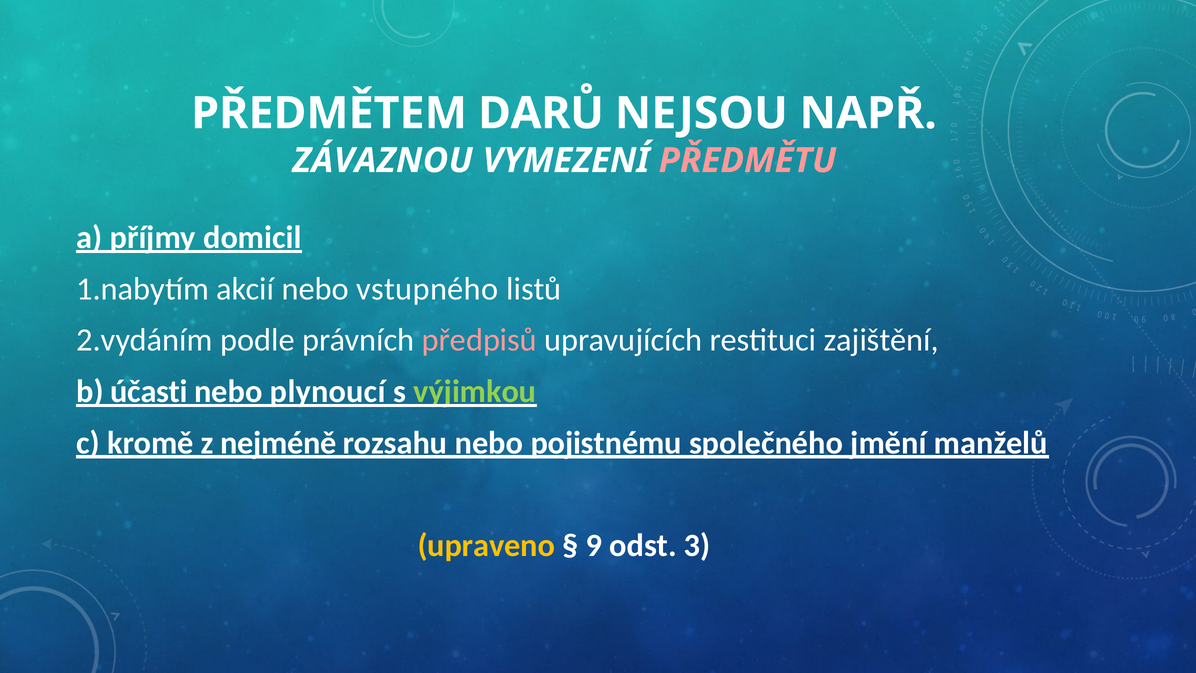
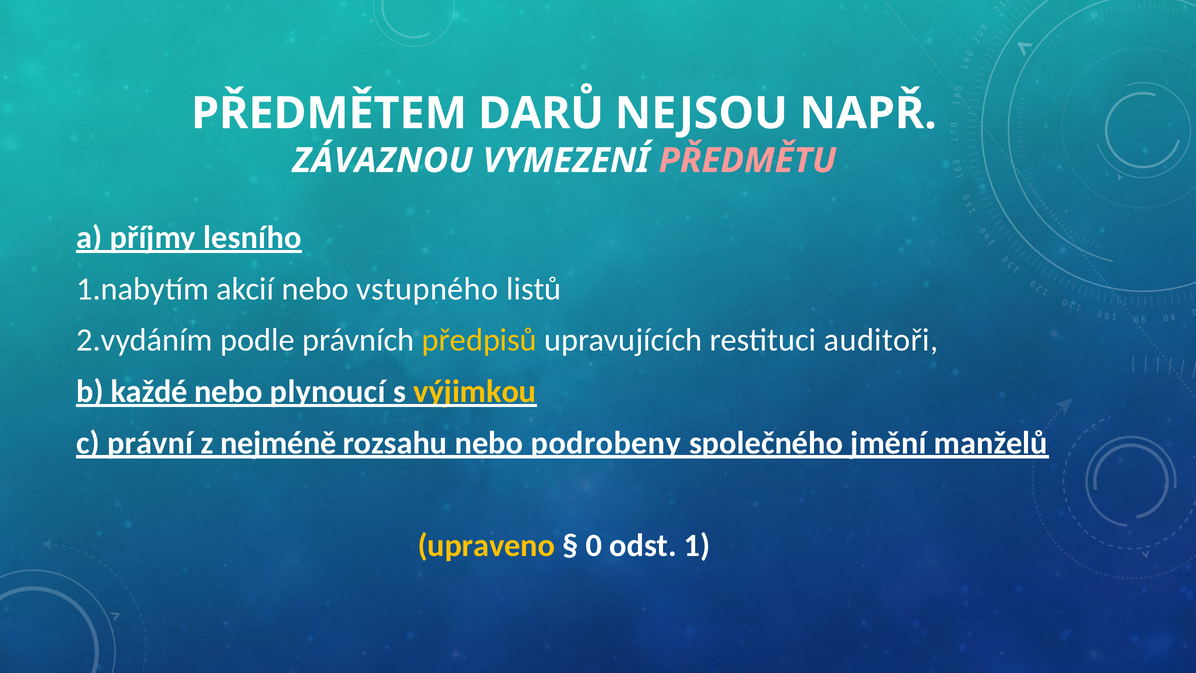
domicil: domicil -> lesního (252, 237)
předpisů colour: pink -> yellow (479, 340)
zajištění: zajištění -> auditoři (881, 340)
účasti: účasti -> každé (149, 391)
výjimkou colour: light green -> yellow (475, 391)
kromě: kromě -> právní (150, 443)
pojistnému: pojistnému -> podrobeny (606, 443)
9: 9 -> 0 (594, 545)
3: 3 -> 1 (697, 545)
